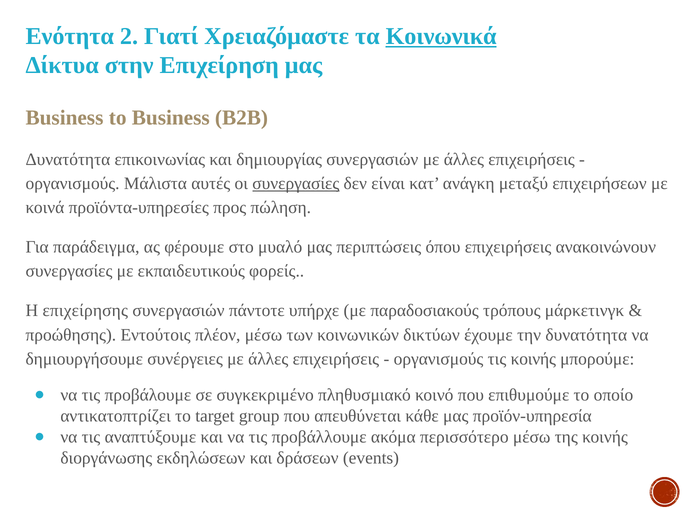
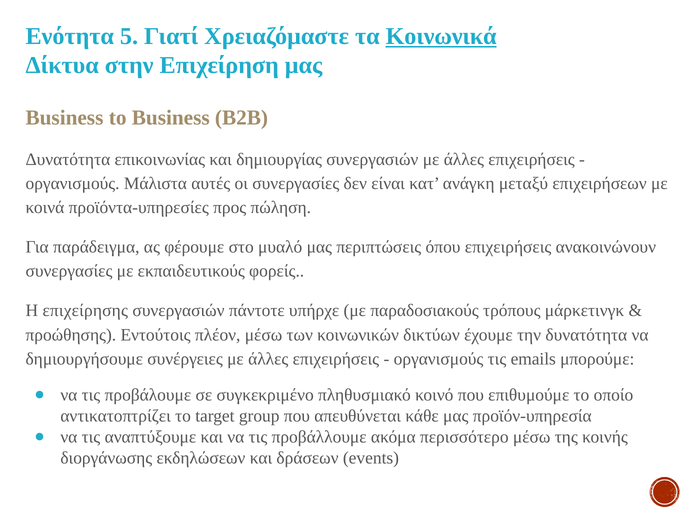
2: 2 -> 5 (129, 36)
συνεργασίες underline: present -> none (296, 183)
τις κοινής: κοινής -> emails (533, 359)
